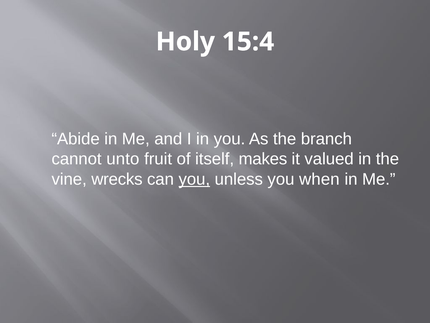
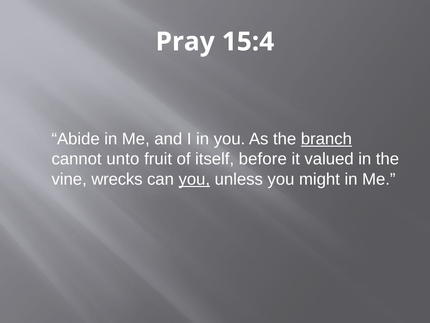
Holy: Holy -> Pray (185, 42)
branch underline: none -> present (326, 139)
makes: makes -> before (263, 159)
when: when -> might (319, 179)
